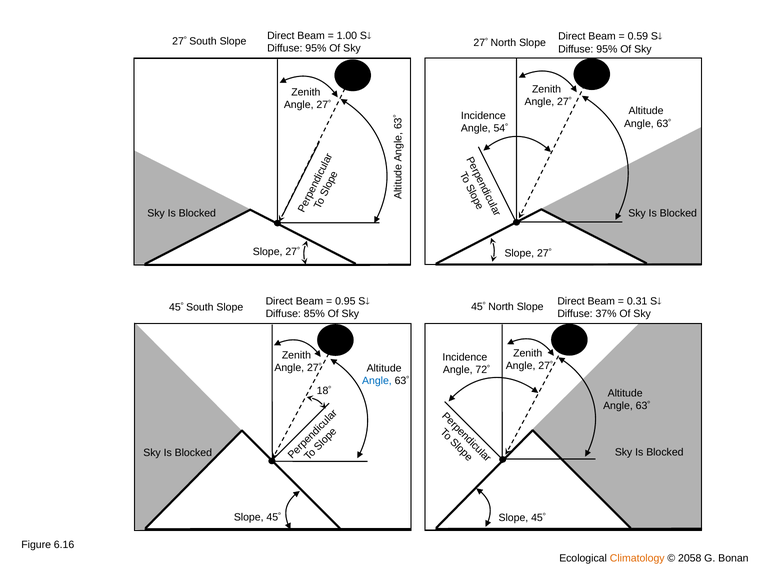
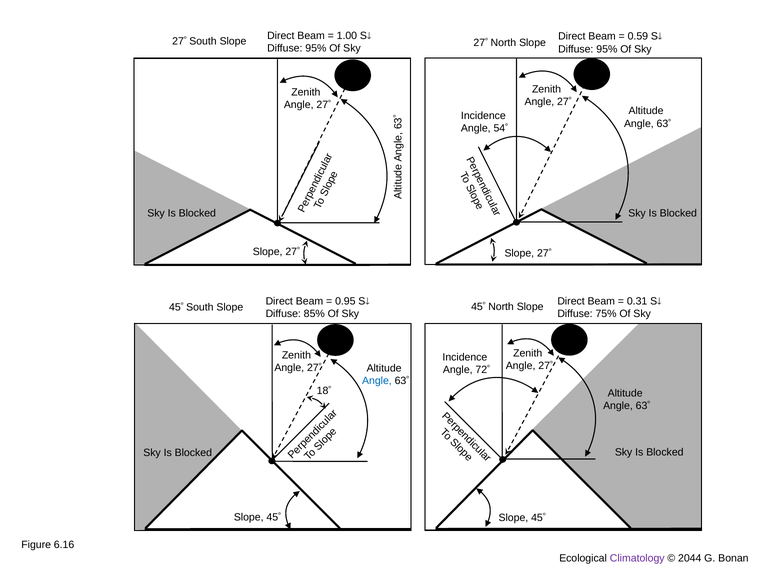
37%: 37% -> 75% (606, 314)
Climatology colour: orange -> purple (637, 558)
2058: 2058 -> 2044 (690, 558)
